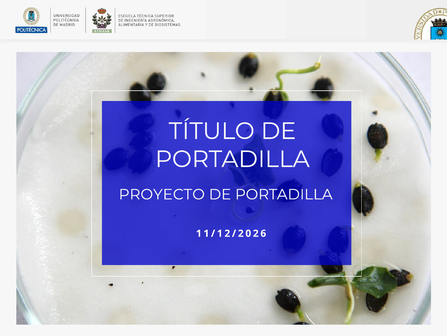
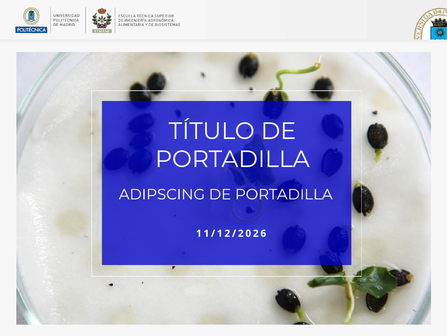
PROYECTO: PROYECTO -> ADIPSCING (162, 194)
